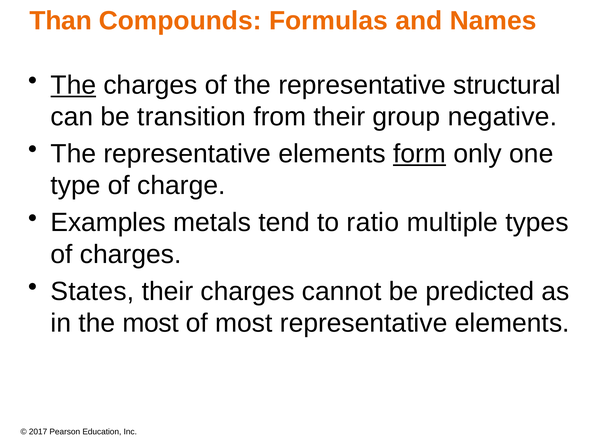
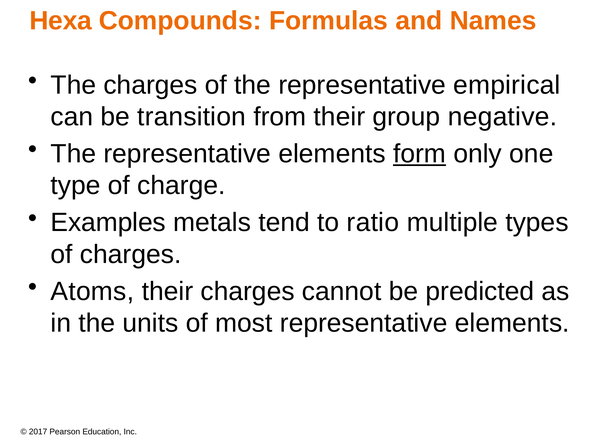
Than: Than -> Hexa (61, 21)
The underline: present -> none (73, 85)
structural: structural -> empirical (507, 85)
States: States -> Atoms (92, 291)
the most: most -> units (151, 323)
